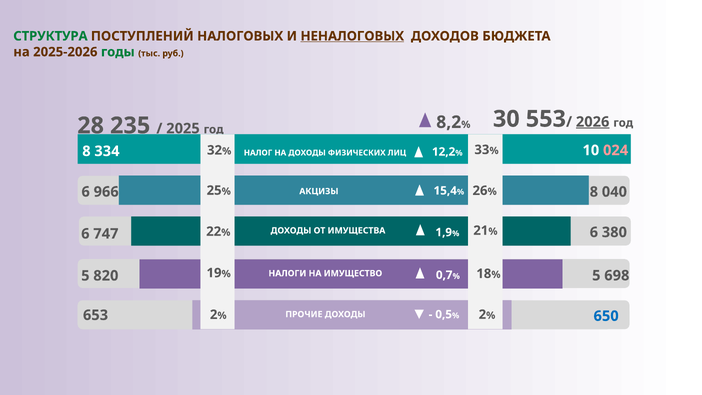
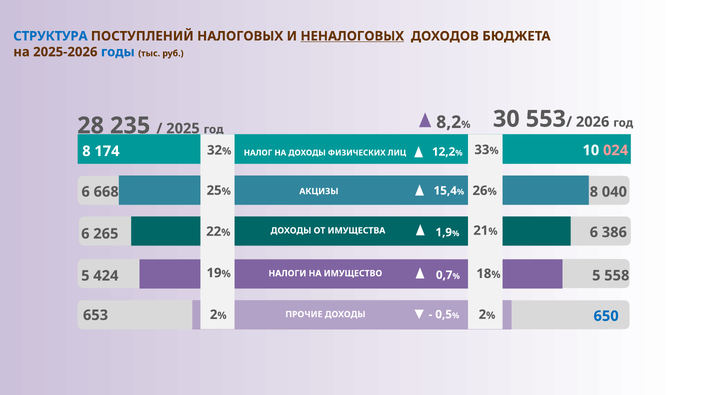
СТРУКТУРА colour: green -> blue (50, 36)
годы colour: green -> blue (118, 52)
2026 underline: present -> none (593, 122)
334: 334 -> 174 (107, 151)
966: 966 -> 668 (106, 192)
380: 380 -> 386 (614, 232)
747: 747 -> 265 (106, 234)
698: 698 -> 558 (617, 275)
820: 820 -> 424 (106, 276)
